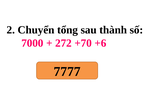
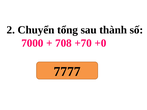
272: 272 -> 708 (63, 43)
+6: +6 -> +0 (100, 43)
